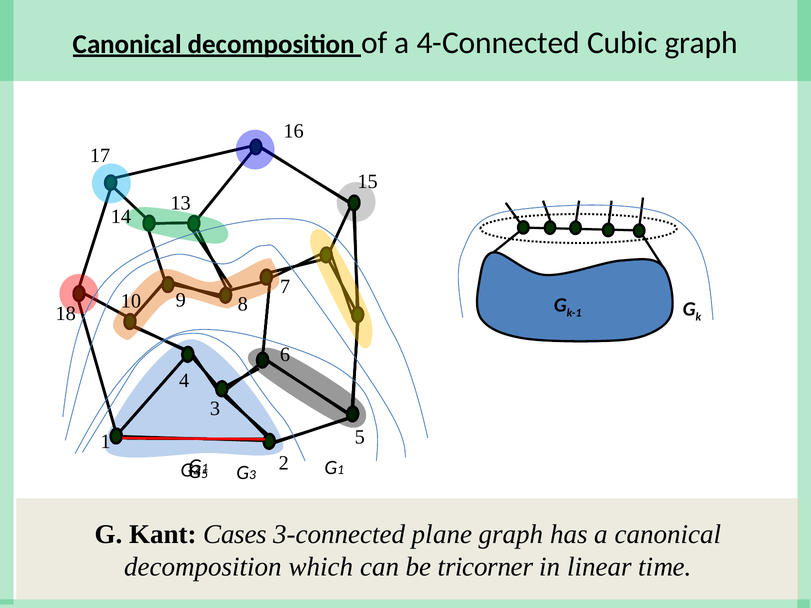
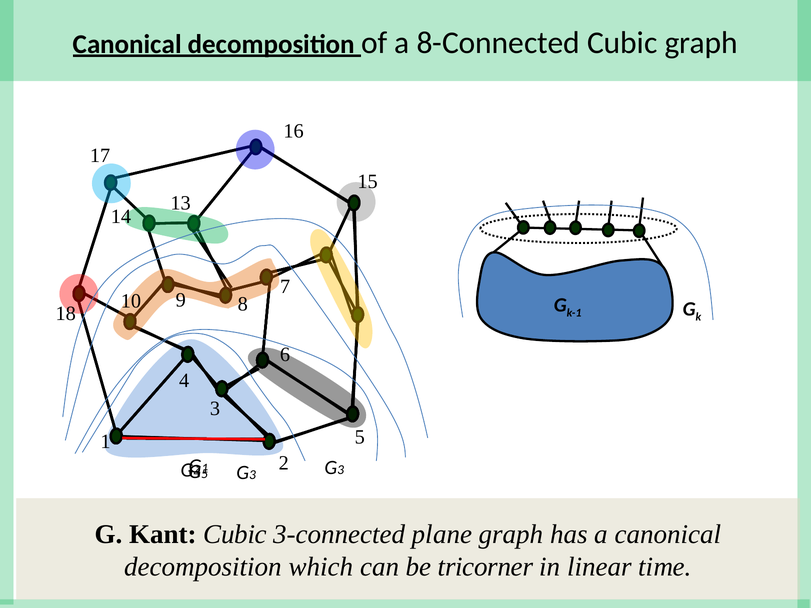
4-Connected: 4-Connected -> 8-Connected (498, 43)
1: 1 -> 3 (341, 470)
Kant Cases: Cases -> Cubic (235, 535)
